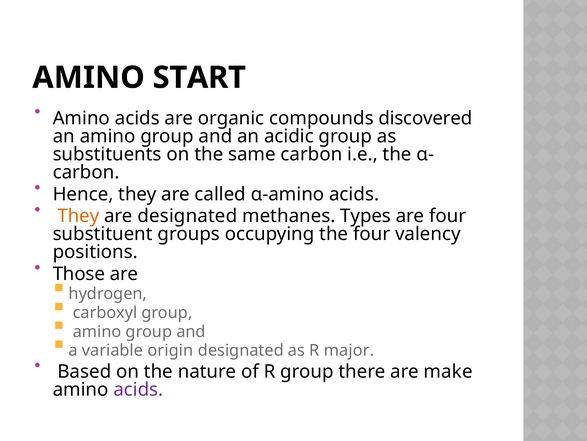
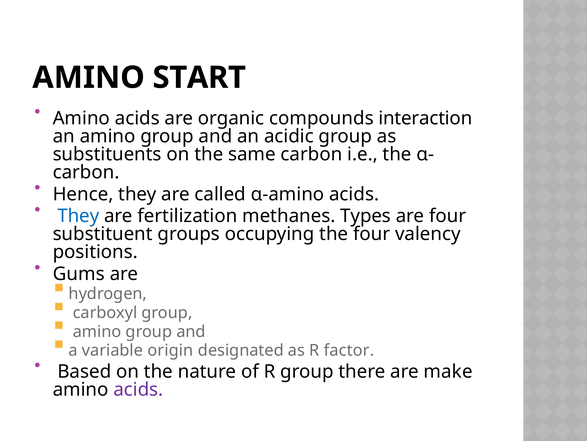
discovered: discovered -> interaction (425, 118)
They colour: orange -> blue (78, 216)
are designated: designated -> fertilization (187, 216)
Those: Those -> Gums (79, 274)
major: major -> factor (349, 350)
